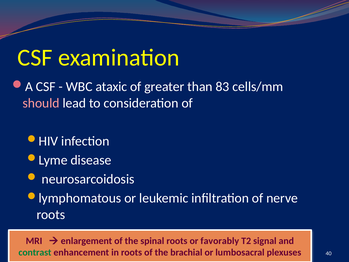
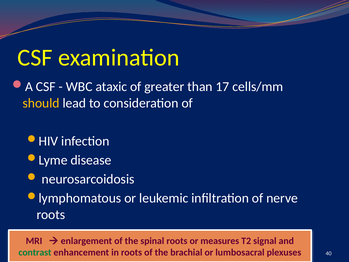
83: 83 -> 17 (222, 87)
should colour: pink -> yellow (41, 103)
favorably: favorably -> measures (220, 241)
